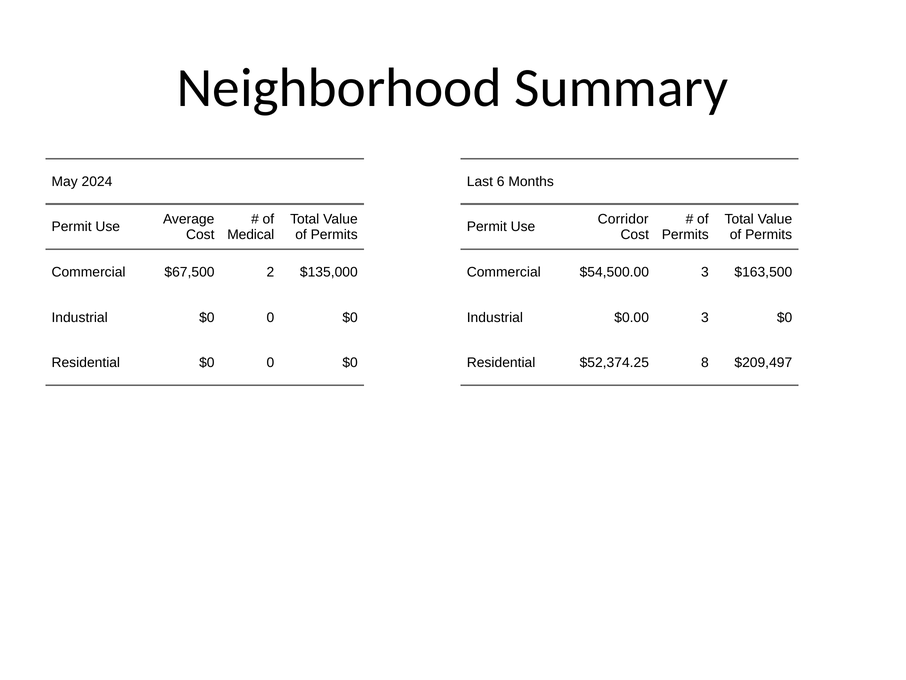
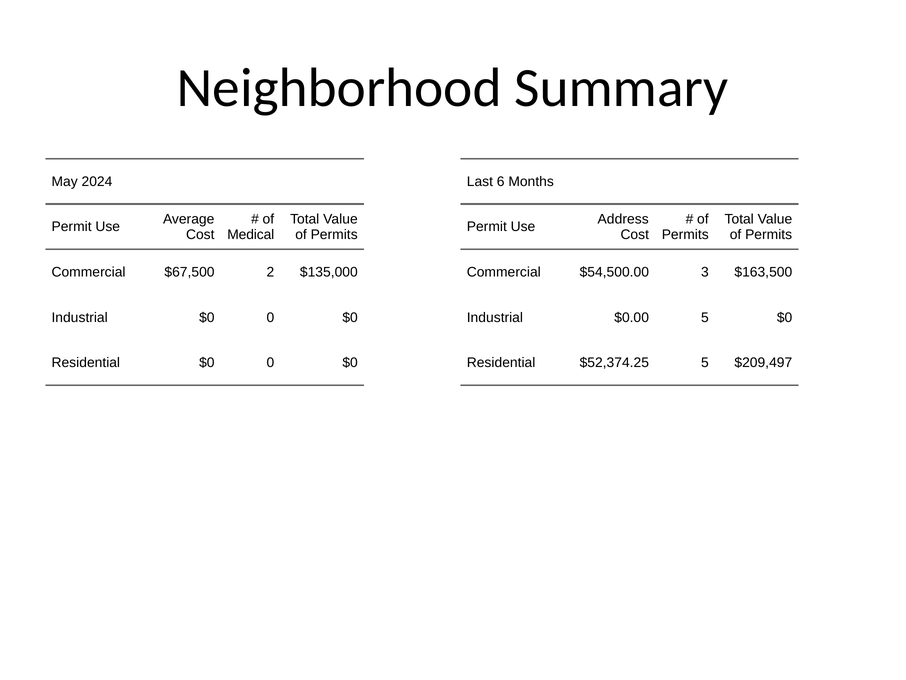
Corridor: Corridor -> Address (623, 219)
$0.00 3: 3 -> 5 (705, 317)
$52,374.25 8: 8 -> 5 (705, 363)
